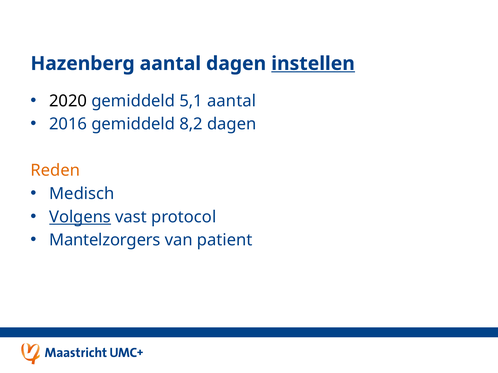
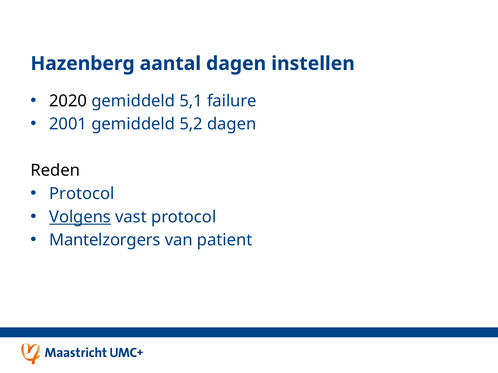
instellen underline: present -> none (313, 64)
5,1 aantal: aantal -> failure (232, 101)
2016: 2016 -> 2001 (68, 124)
8,2: 8,2 -> 5,2 (191, 124)
Reden colour: orange -> black (55, 171)
Medisch: Medisch -> Protocol (82, 194)
